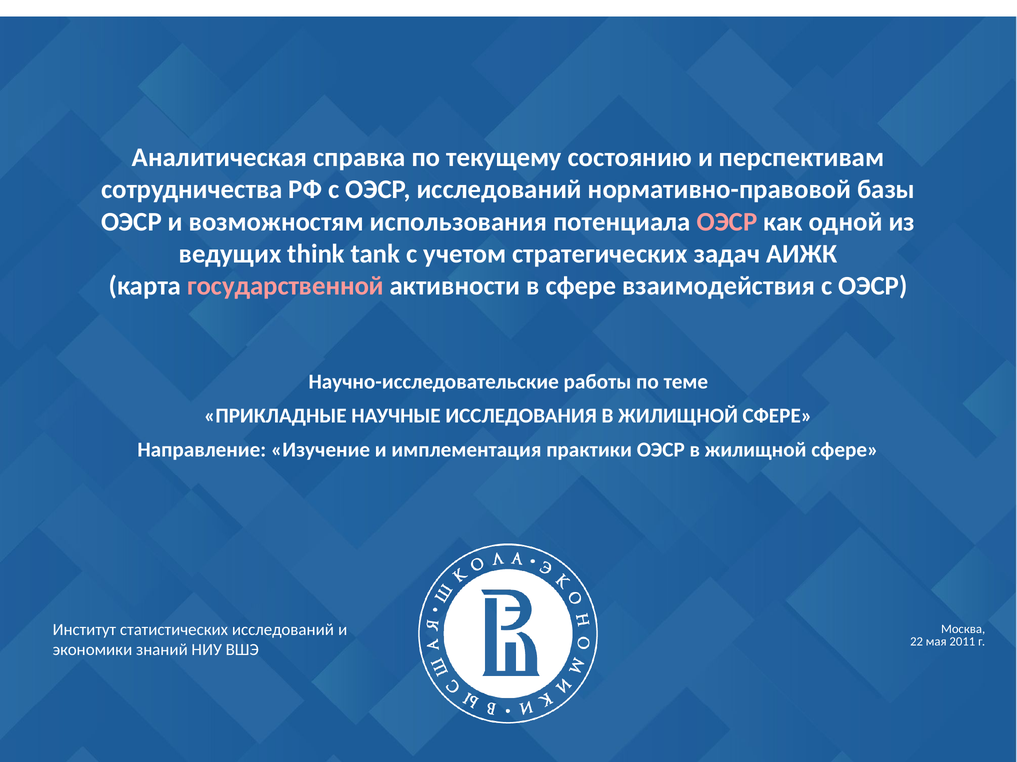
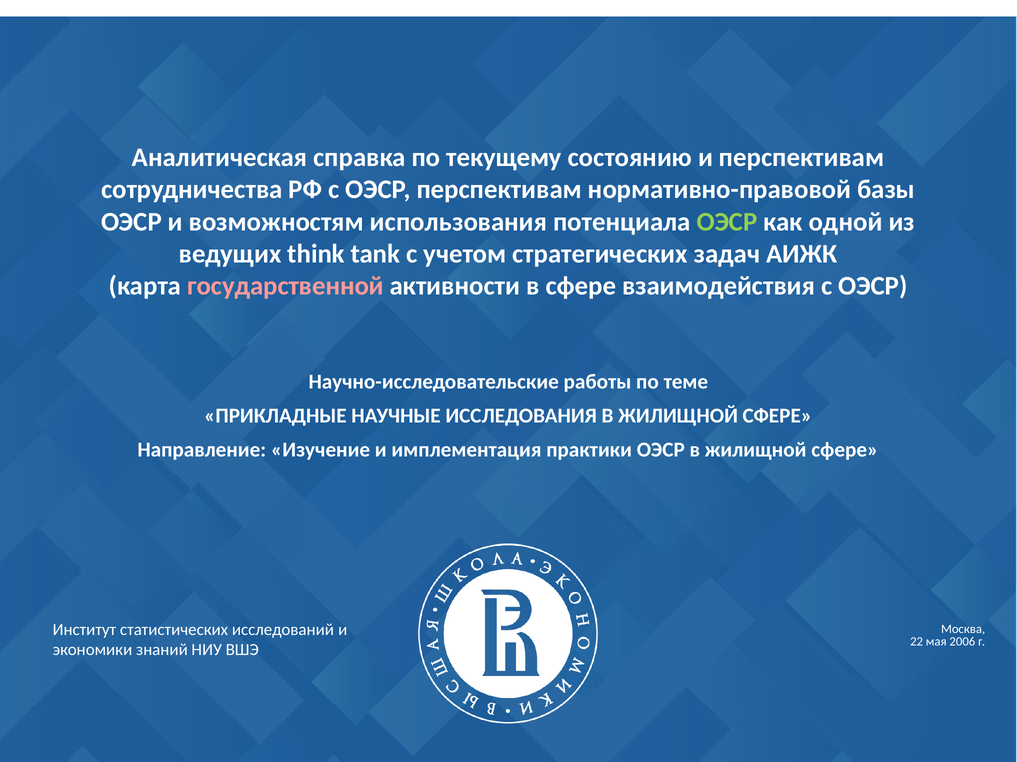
ОЭСР исследований: исследований -> перспективам (499, 190)
ОЭСР colour: pink -> light green (727, 222)
2011: 2011 -> 2006 (962, 642)
